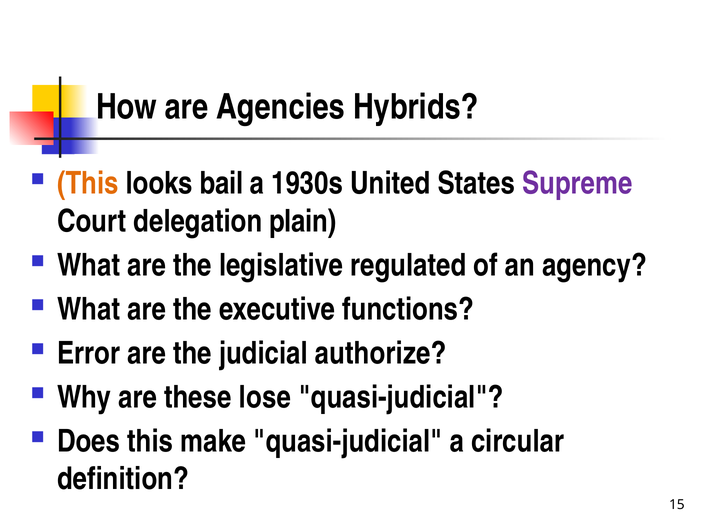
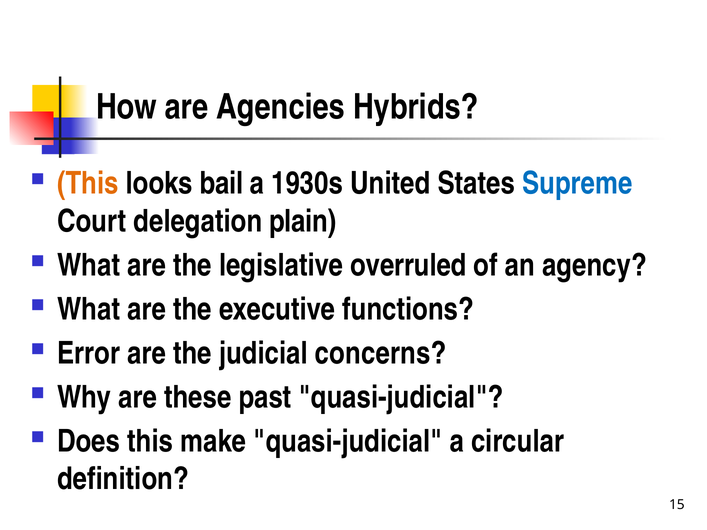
Supreme colour: purple -> blue (577, 184)
regulated: regulated -> overruled (408, 265)
authorize: authorize -> concerns (381, 353)
lose: lose -> past (265, 397)
